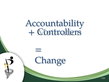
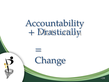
Controllers: Controllers -> Drastically (59, 32)
